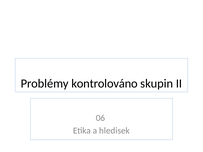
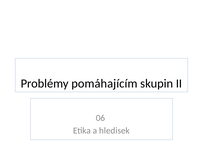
kontrolováno: kontrolováno -> pomáhajícím (104, 84)
